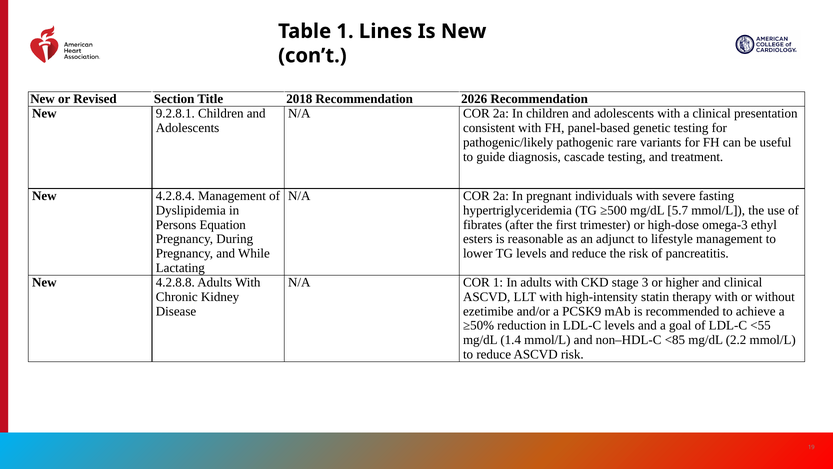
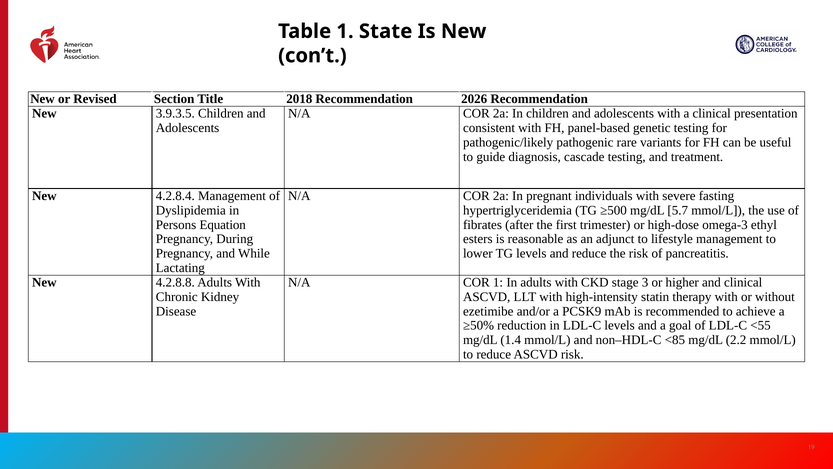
Lines: Lines -> State (386, 31)
9.2.8.1: 9.2.8.1 -> 3.9.3.5 (175, 113)
